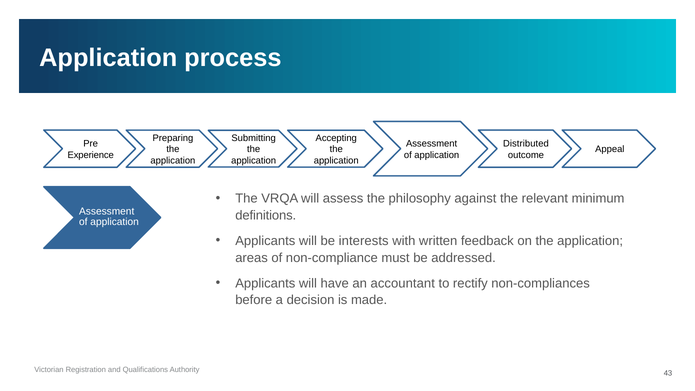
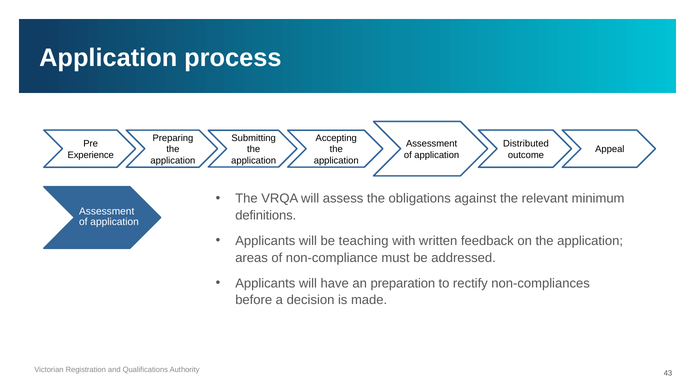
philosophy: philosophy -> obligations (420, 198)
interests: interests -> teaching (364, 241)
accountant: accountant -> preparation (403, 283)
